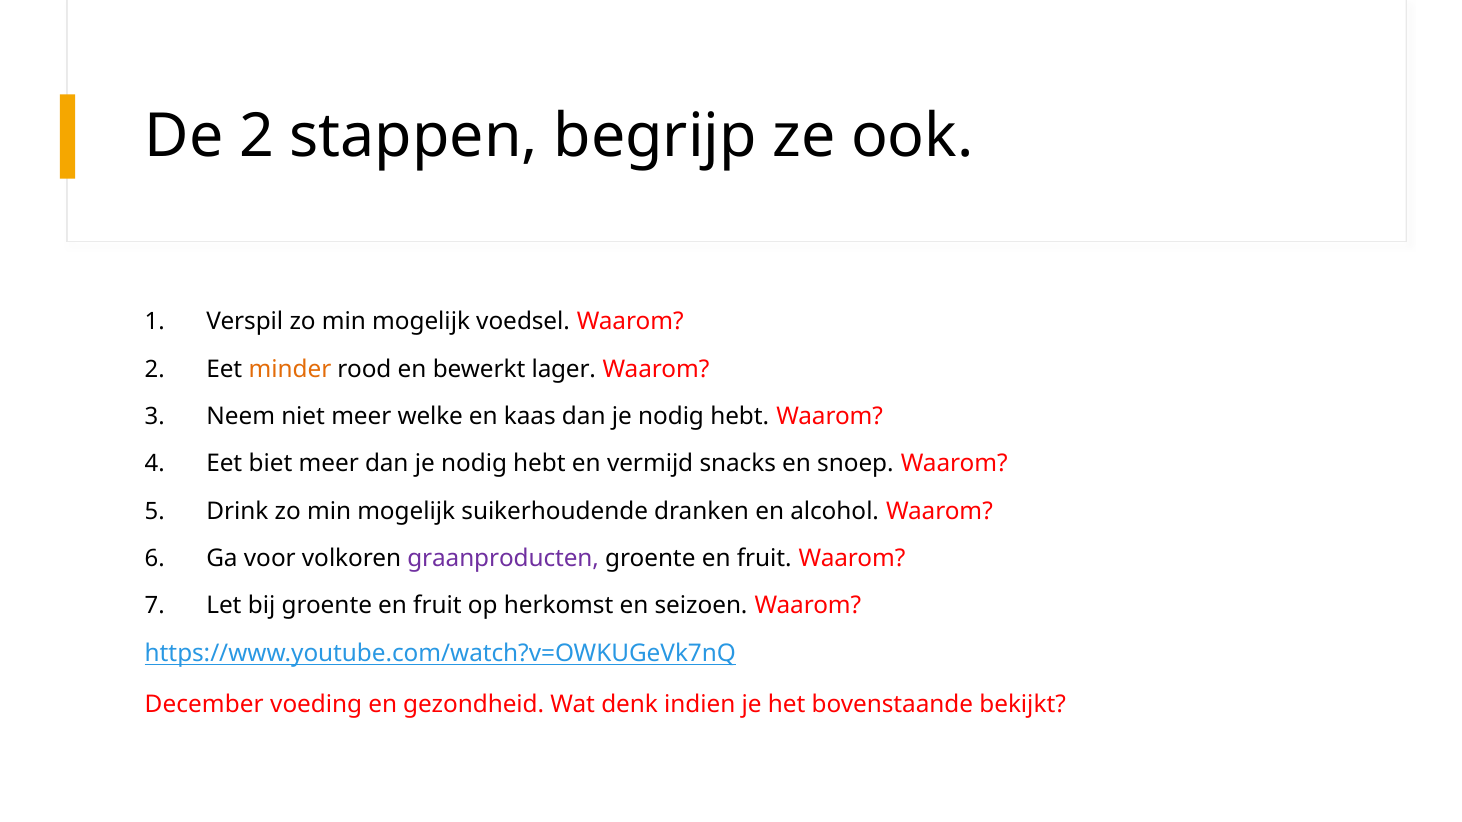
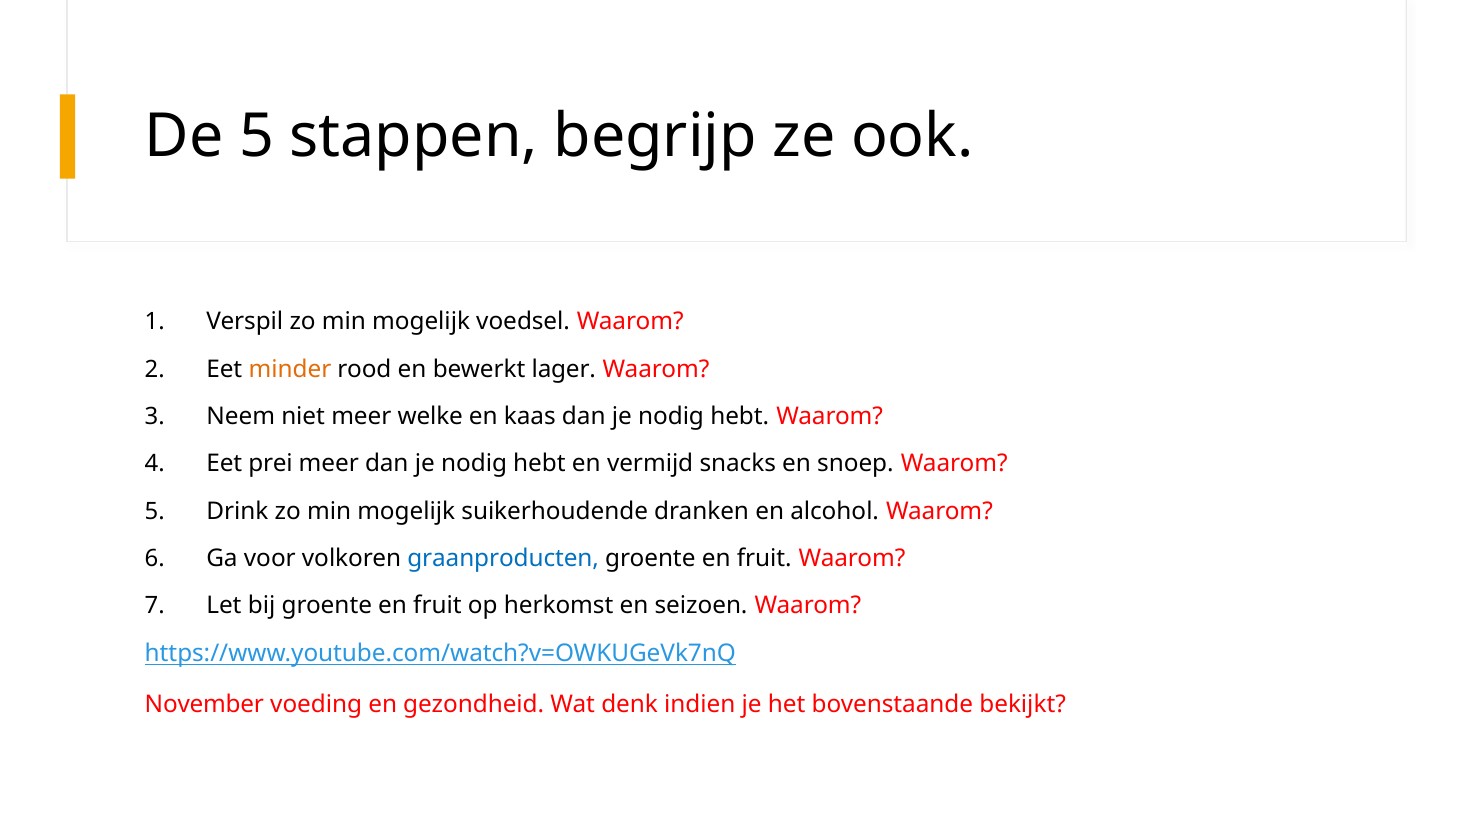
De 2: 2 -> 5 (257, 136)
biet: biet -> prei (271, 464)
graanproducten colour: purple -> blue (503, 559)
December: December -> November (204, 705)
